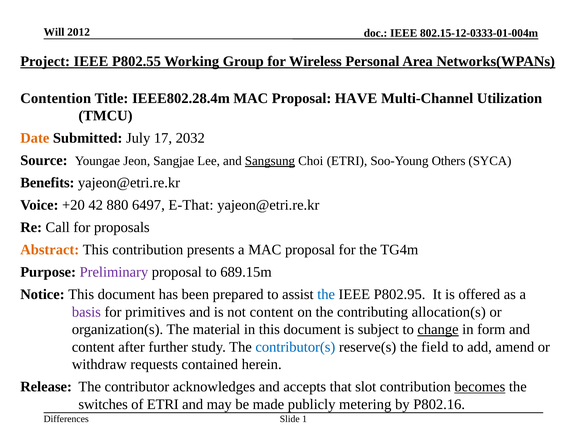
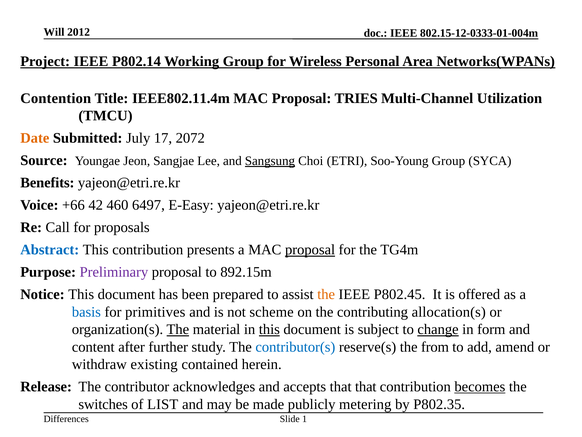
P802.55: P802.55 -> P802.14 (136, 61)
IEEE802.28.4m: IEEE802.28.4m -> IEEE802.11.4m (181, 98)
HAVE: HAVE -> TRIES (356, 98)
2032: 2032 -> 2072 (190, 138)
Soo-Young Others: Others -> Group (448, 161)
+20: +20 -> +66 (73, 205)
880: 880 -> 460 (117, 205)
E-That: E-That -> E-Easy (191, 205)
Abstract colour: orange -> blue (50, 250)
proposal underline: none -> present (310, 250)
689.15m: 689.15m -> 892.15m (246, 272)
the colour: blue -> orange (326, 294)
P802.95: P802.95 -> P802.45 (400, 294)
basis colour: purple -> blue (86, 312)
not content: content -> scheme (272, 312)
The underline: none -> present (178, 329)
this underline: none -> present (269, 329)
field: field -> from (435, 347)
requests: requests -> existing (154, 364)
that slot: slot -> that (366, 386)
of ETRI: ETRI -> LIST (163, 404)
P802.16: P802.16 -> P802.35 (439, 404)
